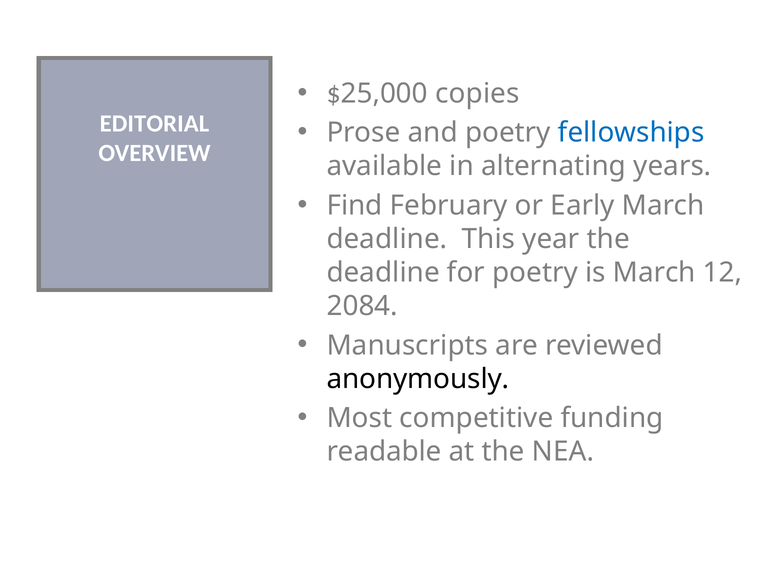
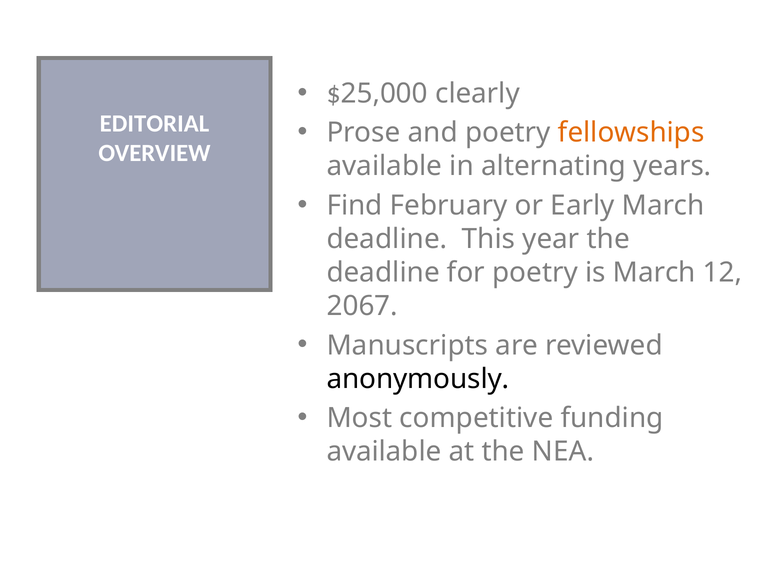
copies: copies -> clearly (478, 93)
fellowships colour: blue -> orange (631, 133)
2084: 2084 -> 2067 (362, 306)
readable: readable -> available (384, 451)
